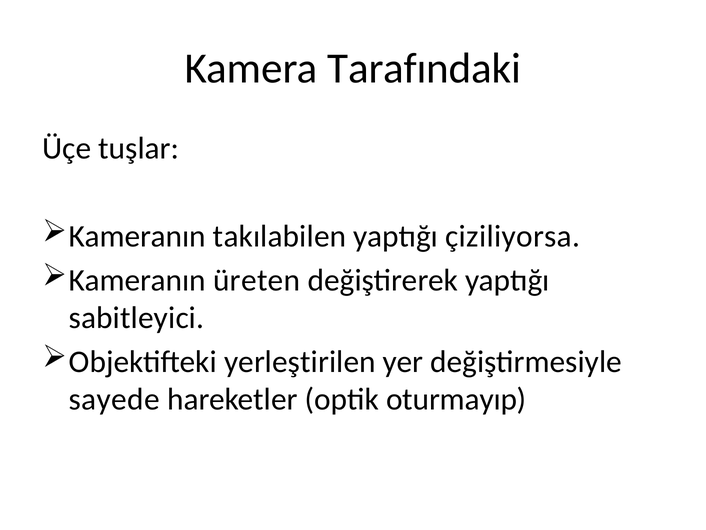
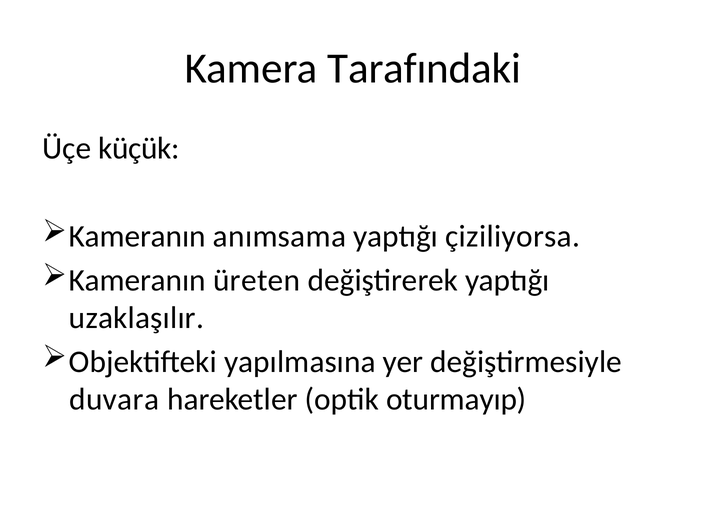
tuşlar: tuşlar -> küçük (139, 148)
takılabilen: takılabilen -> anımsama (280, 236)
sabitleyici: sabitleyici -> uzaklaşılır (136, 318)
yerleştirilen: yerleştirilen -> yapılmasına (300, 362)
sayede: sayede -> duvara (114, 399)
